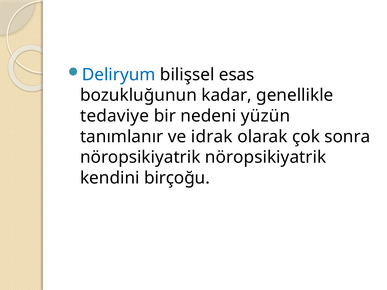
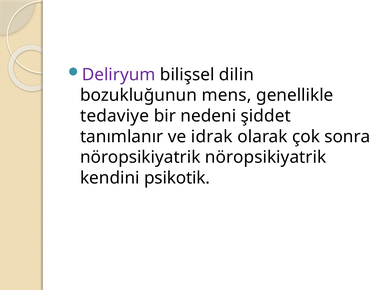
Deliryum colour: blue -> purple (119, 75)
esas: esas -> dilin (236, 75)
kadar: kadar -> mens (226, 95)
yüzün: yüzün -> şiddet (266, 116)
birçoğu: birçoğu -> psikotik (177, 178)
